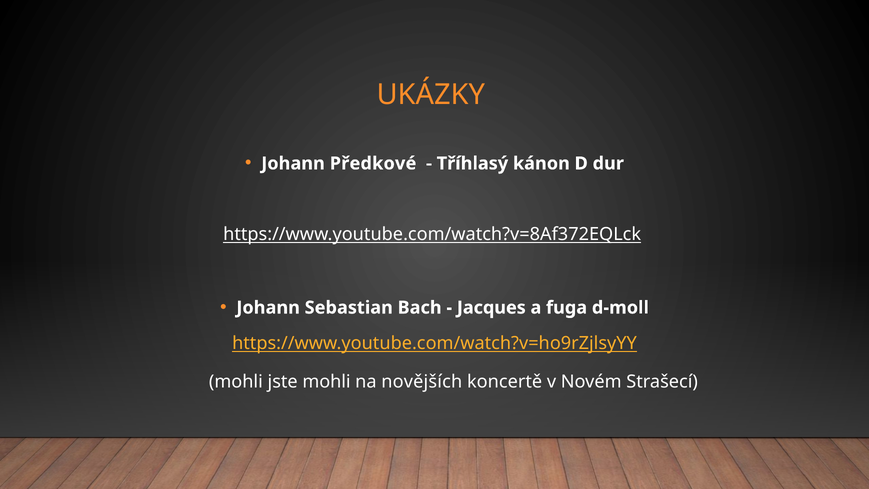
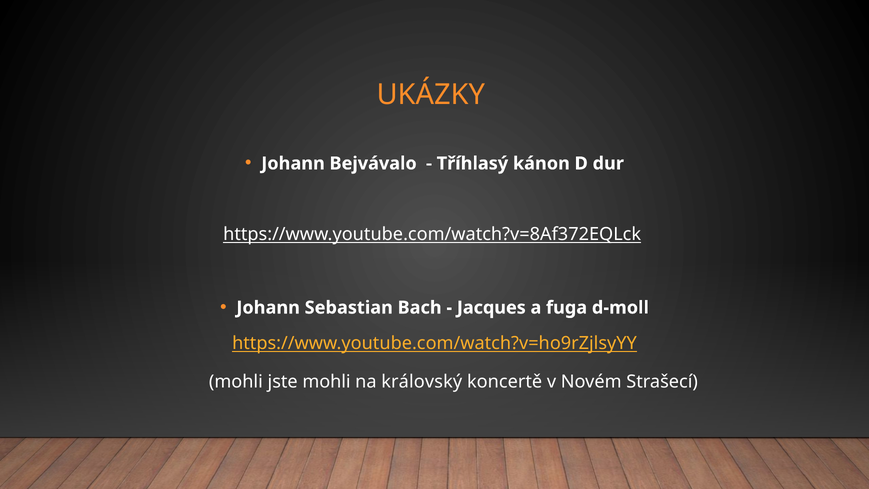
Předkové: Předkové -> Bejvávalo (373, 163)
novějších: novějších -> královský (422, 381)
